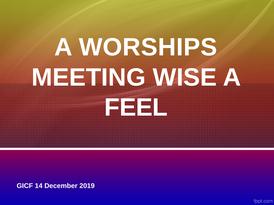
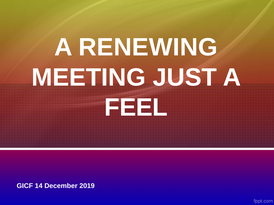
WORSHIPS: WORSHIPS -> RENEWING (148, 47)
WISE: WISE -> JUST (185, 78)
